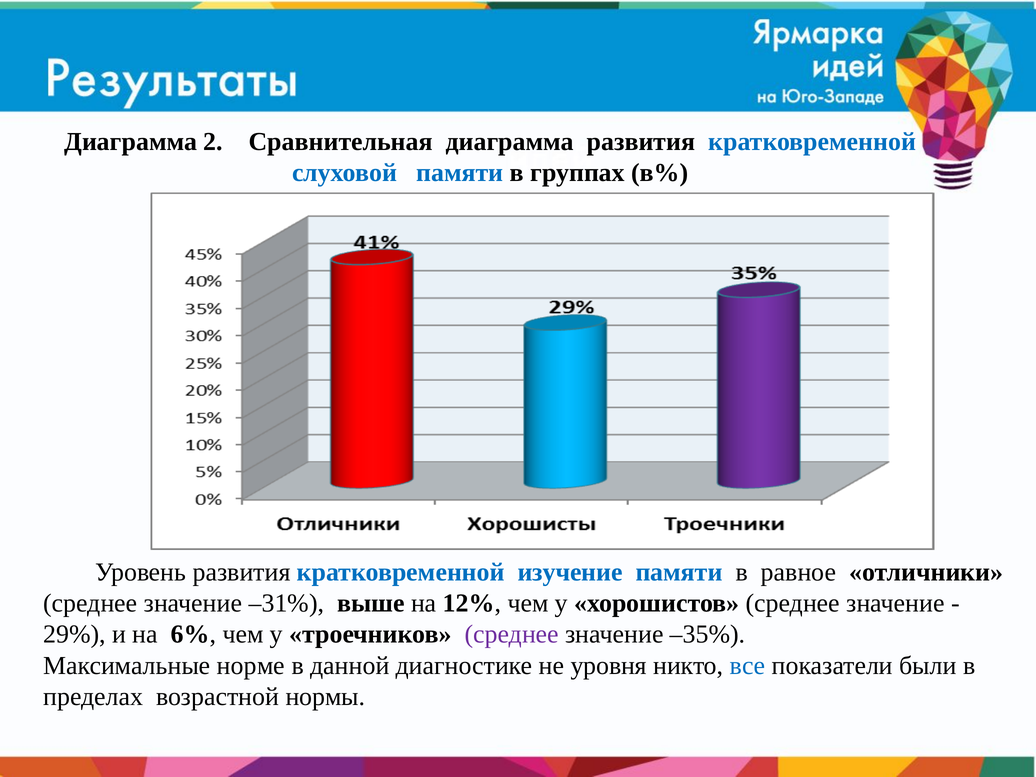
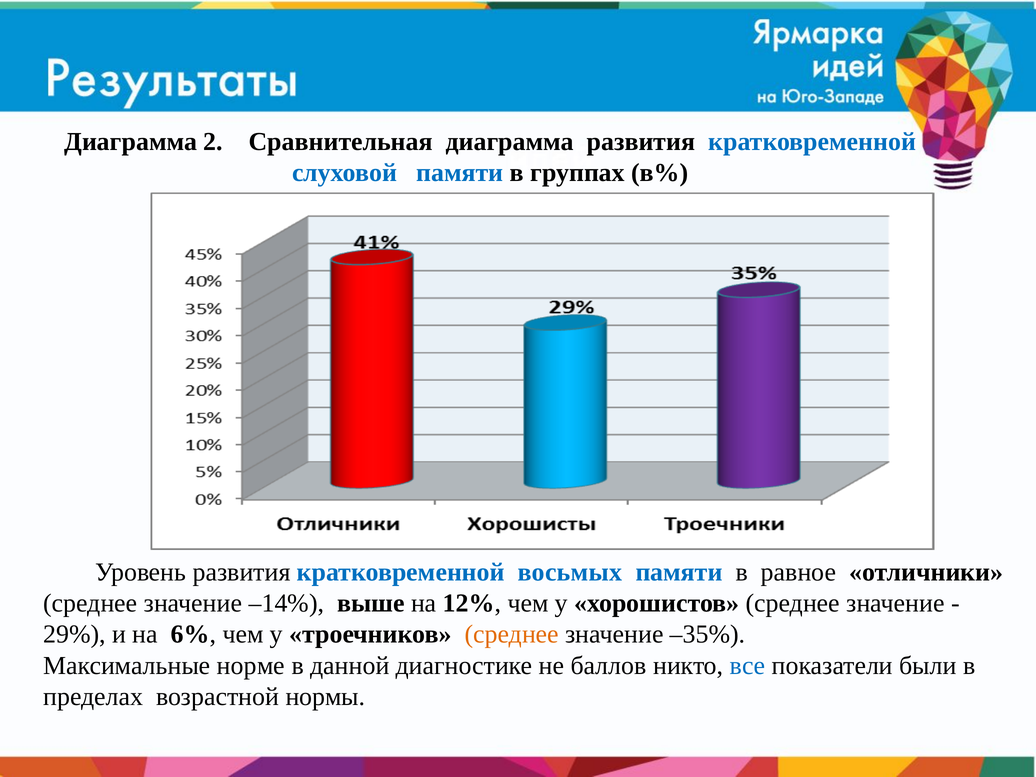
изучение: изучение -> восьмых (570, 572)
–31%: –31% -> –14% (286, 603)
среднее colour: purple -> orange (512, 634)
уровня: уровня -> баллов (609, 666)
